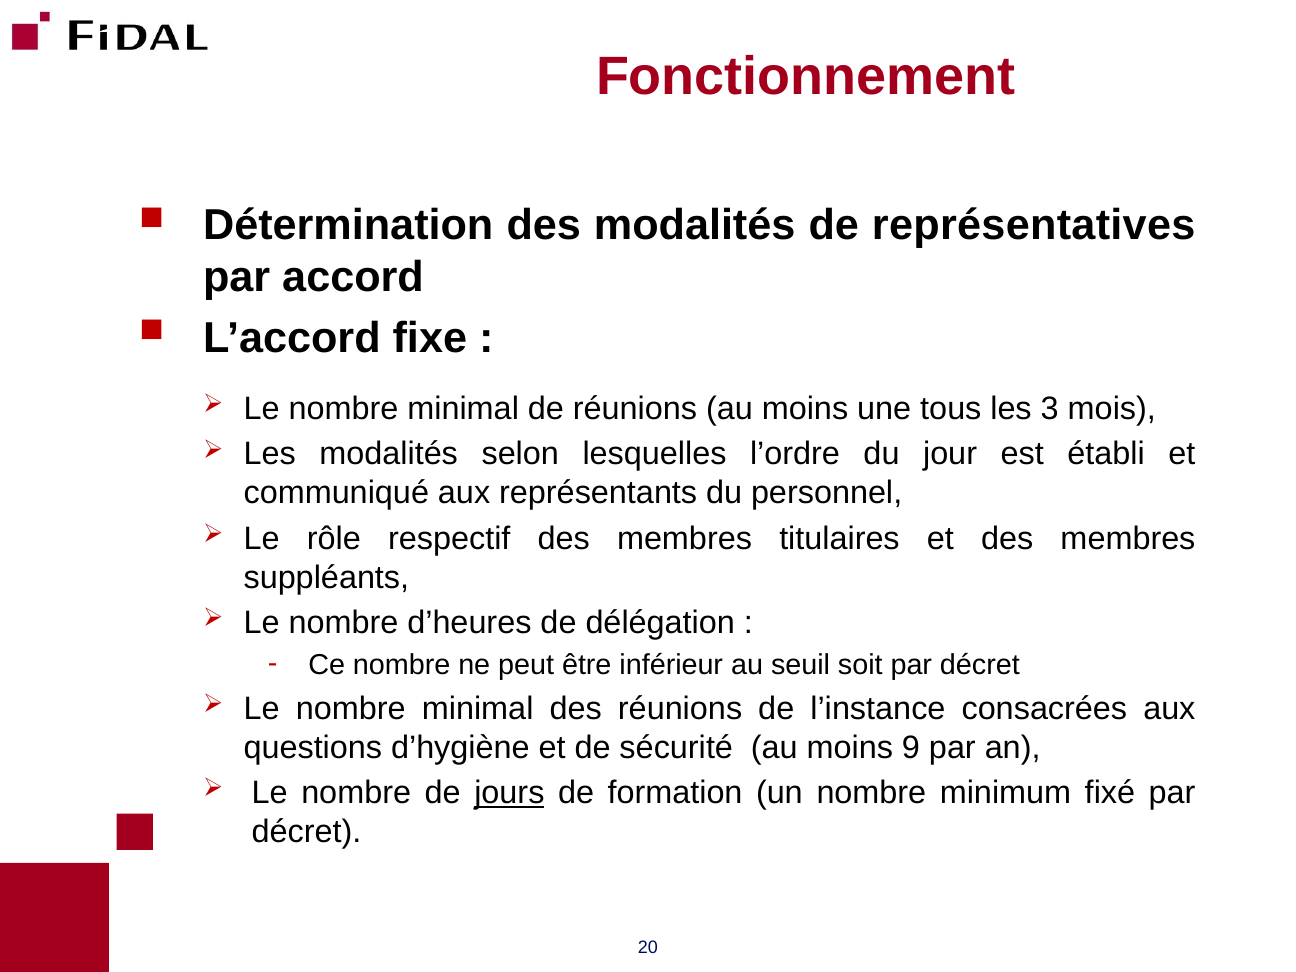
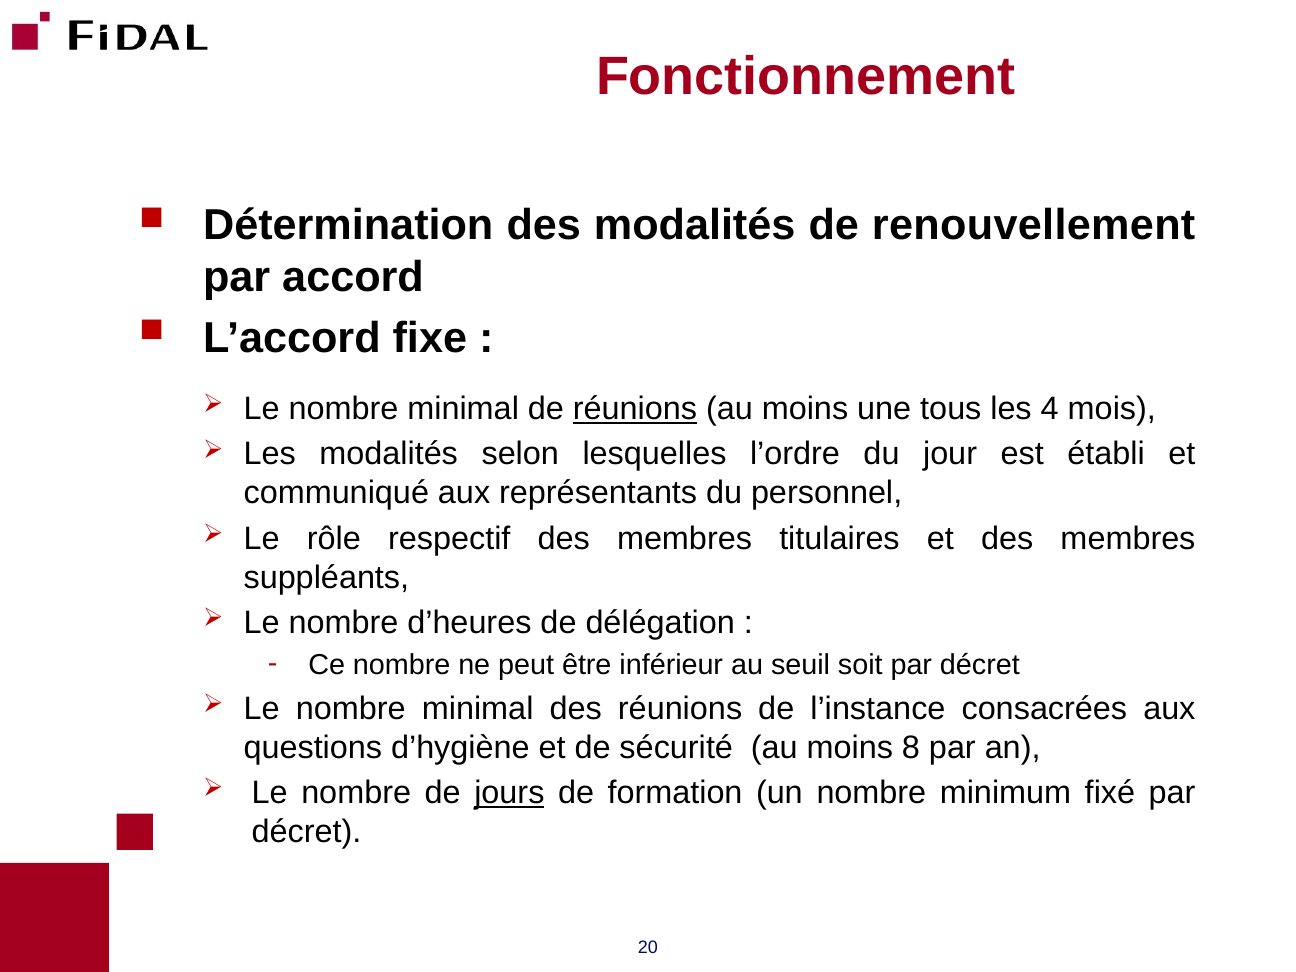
représentatives: représentatives -> renouvellement (1034, 225)
réunions underline: none -> present (635, 409)
3: 3 -> 4 (1050, 409)
9: 9 -> 8 (911, 747)
